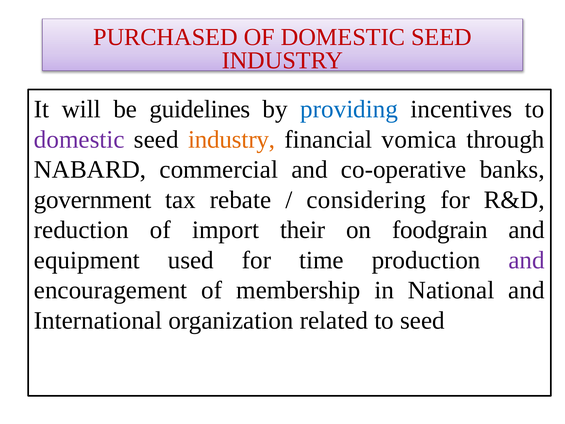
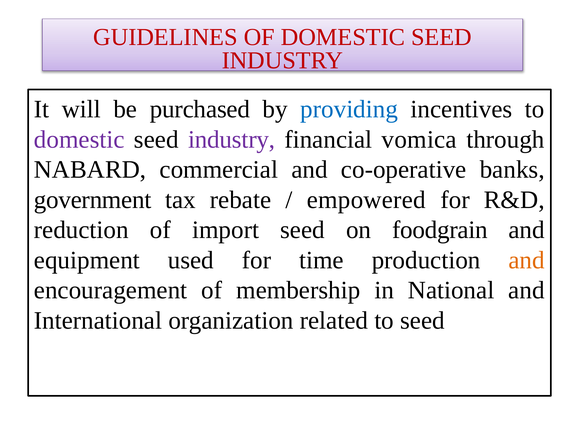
PURCHASED: PURCHASED -> GUIDELINES (165, 37)
guidelines: guidelines -> purchased (200, 109)
industry colour: orange -> purple (232, 139)
considering: considering -> empowered (366, 200)
import their: their -> seed (303, 230)
and colour: purple -> orange (527, 260)
